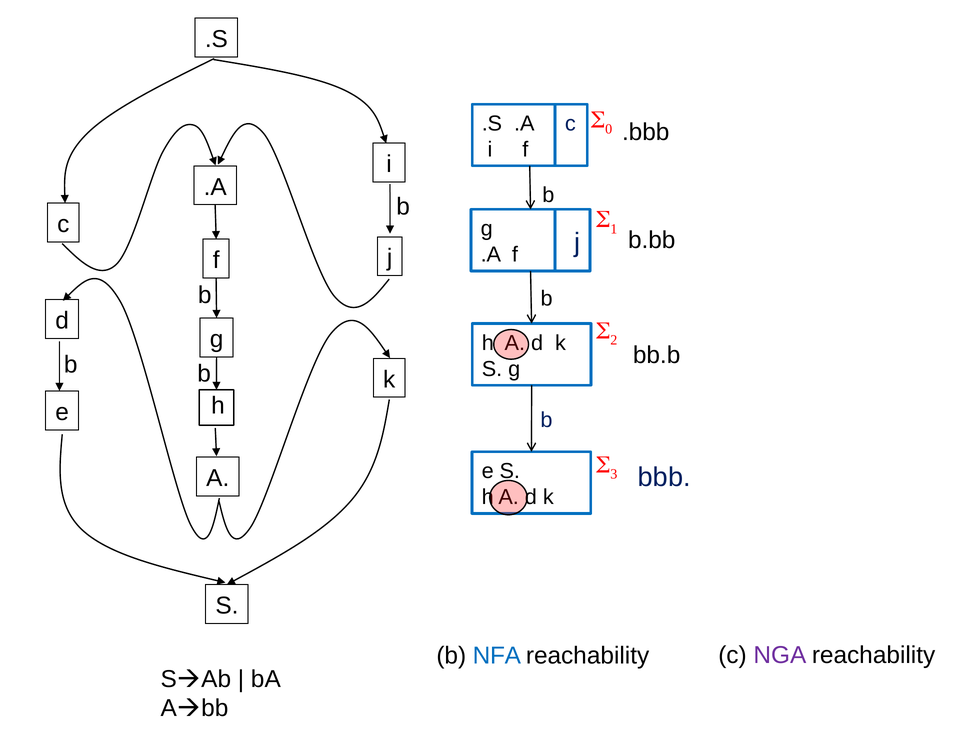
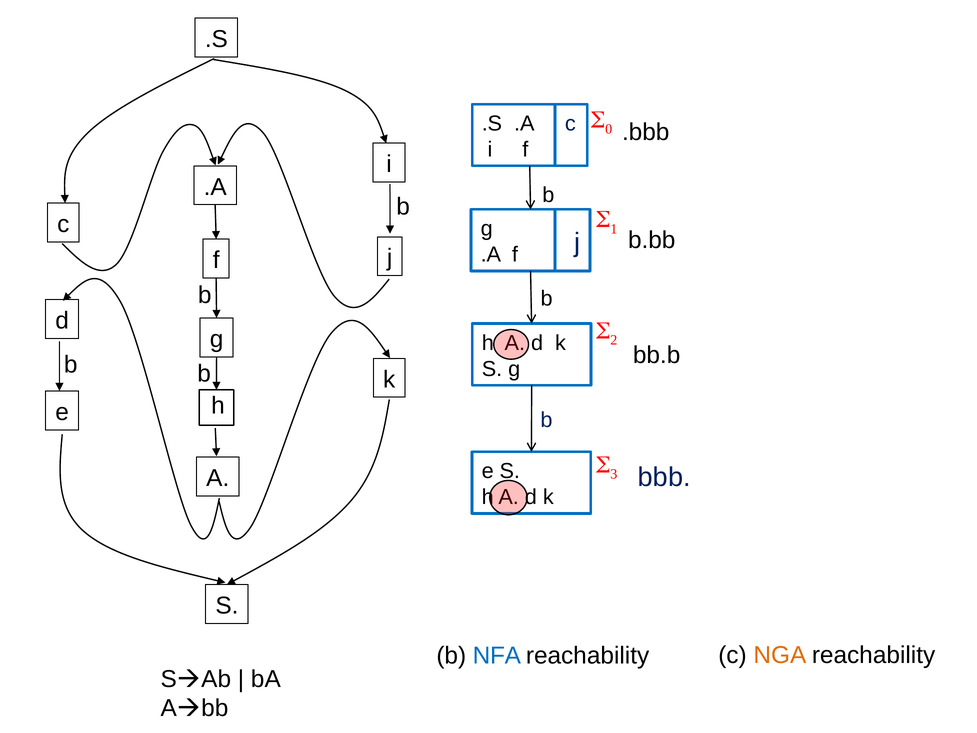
NGA colour: purple -> orange (780, 655)
